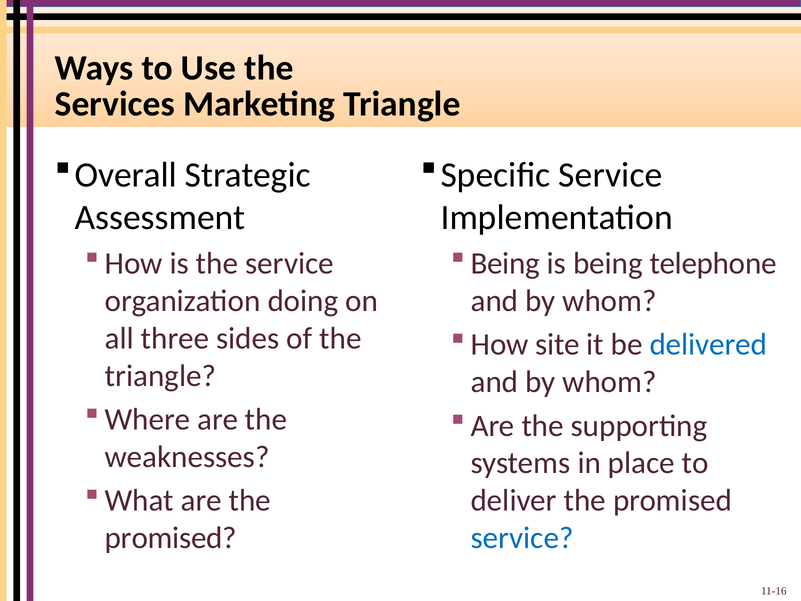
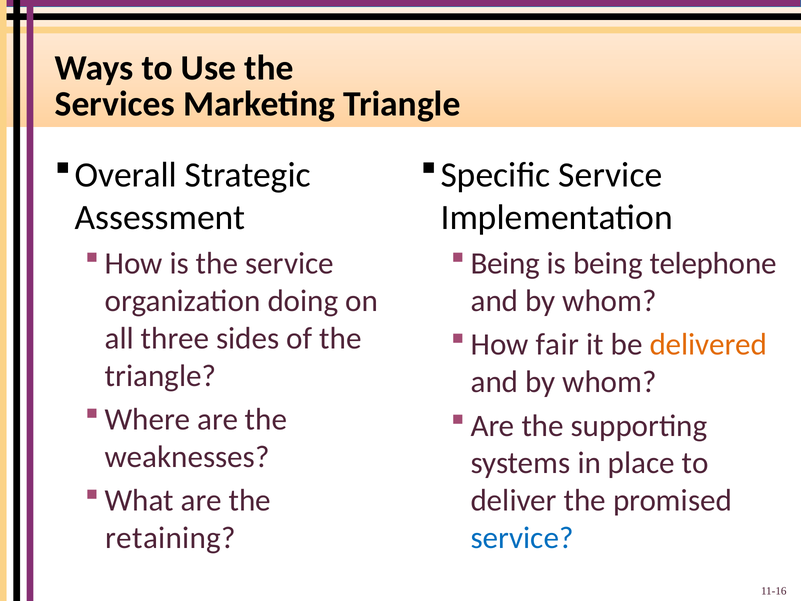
site: site -> fair (557, 344)
delivered colour: blue -> orange (708, 344)
promised: promised -> retaining (171, 538)
